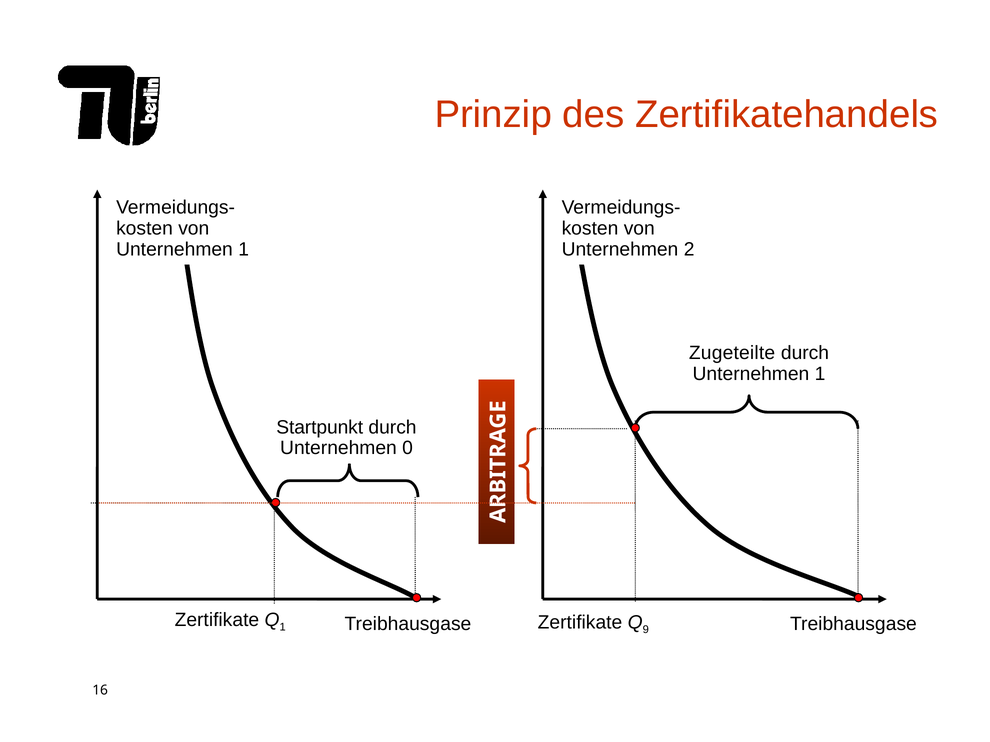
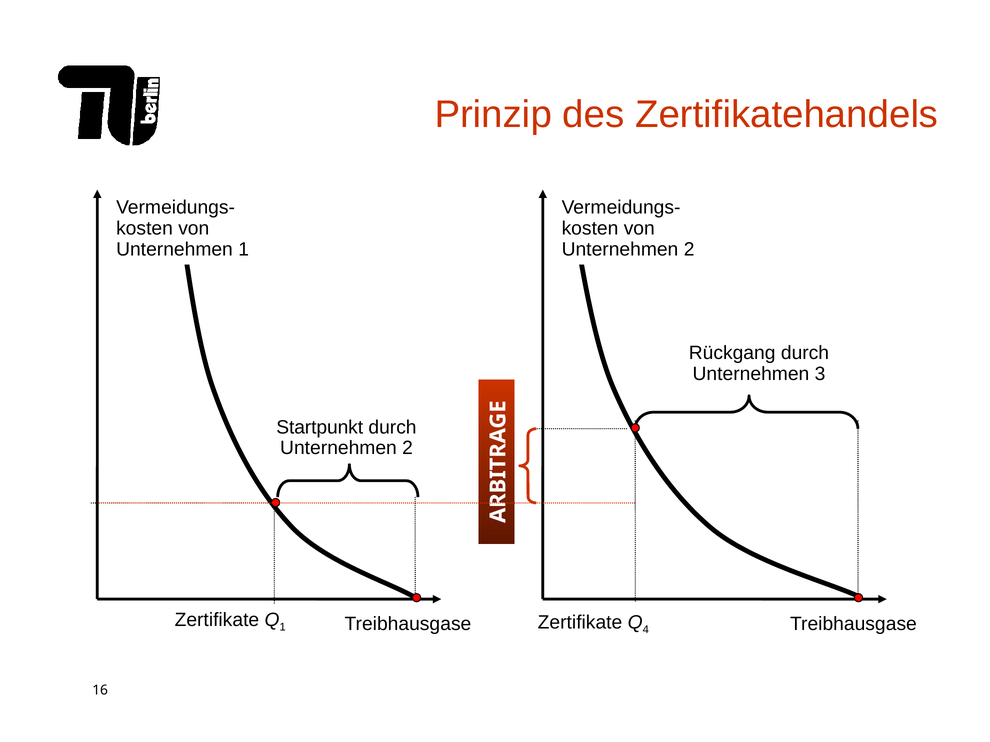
Zugeteilte: Zugeteilte -> Rückgang (732, 353)
1: 1 -> 3 (820, 374)
0: 0 -> 2 (408, 448)
9: 9 -> 4 (646, 630)
